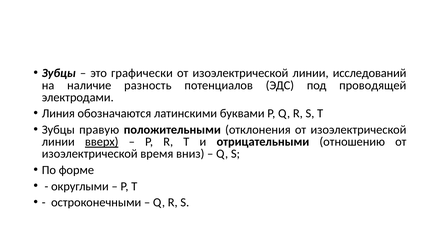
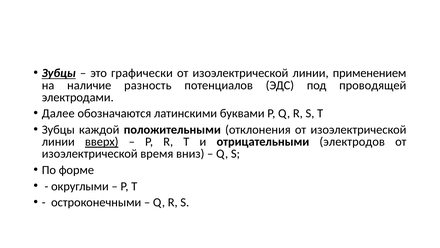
Зубцы underline: none -> present (59, 73)
исследований: исследований -> применением (370, 73)
Линия: Линия -> Далее (58, 113)
правую: правую -> каждой (99, 129)
отношению: отношению -> электродов (352, 142)
